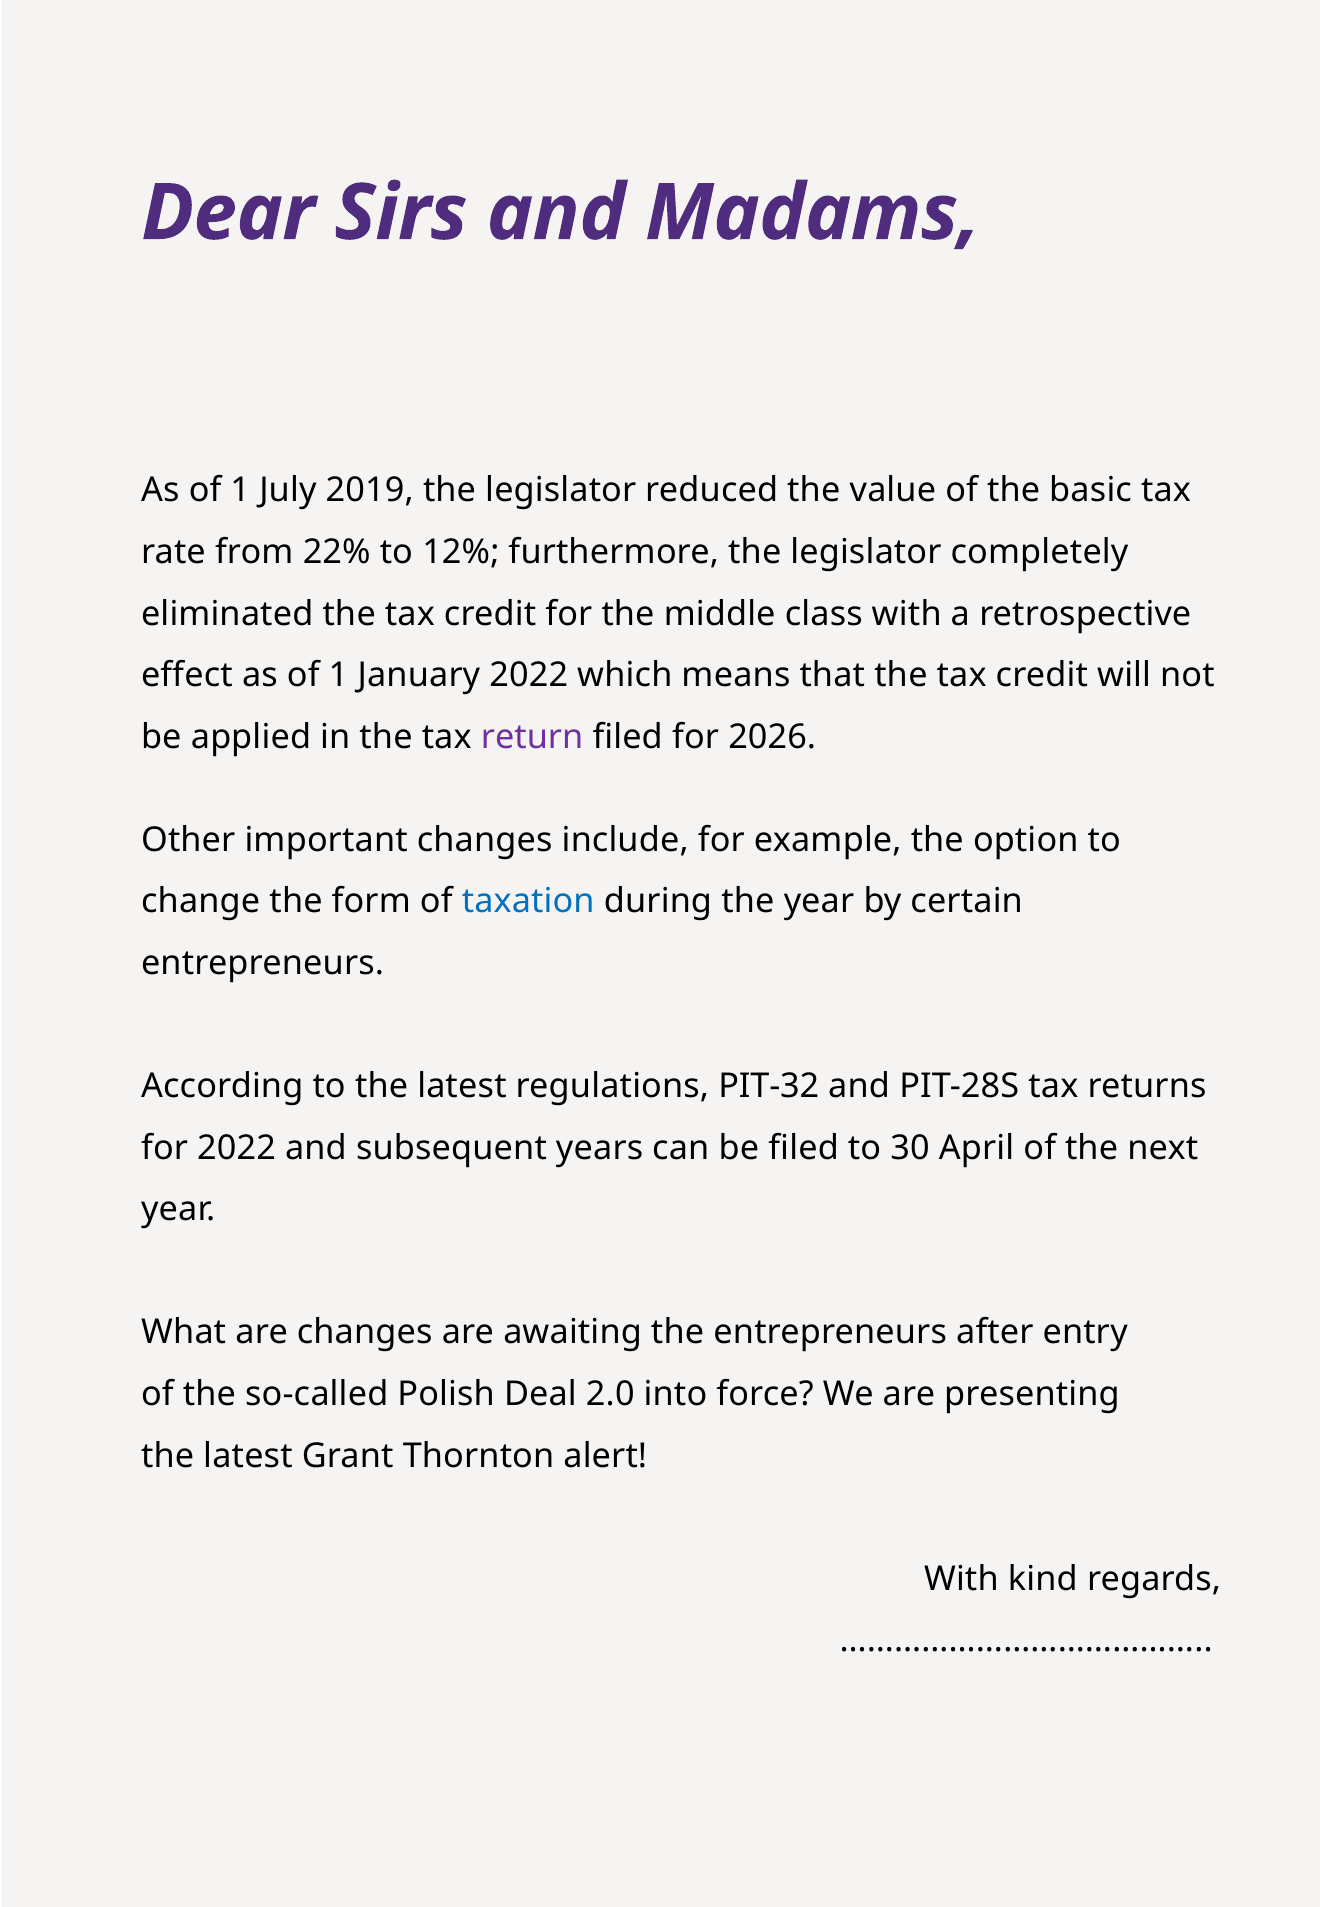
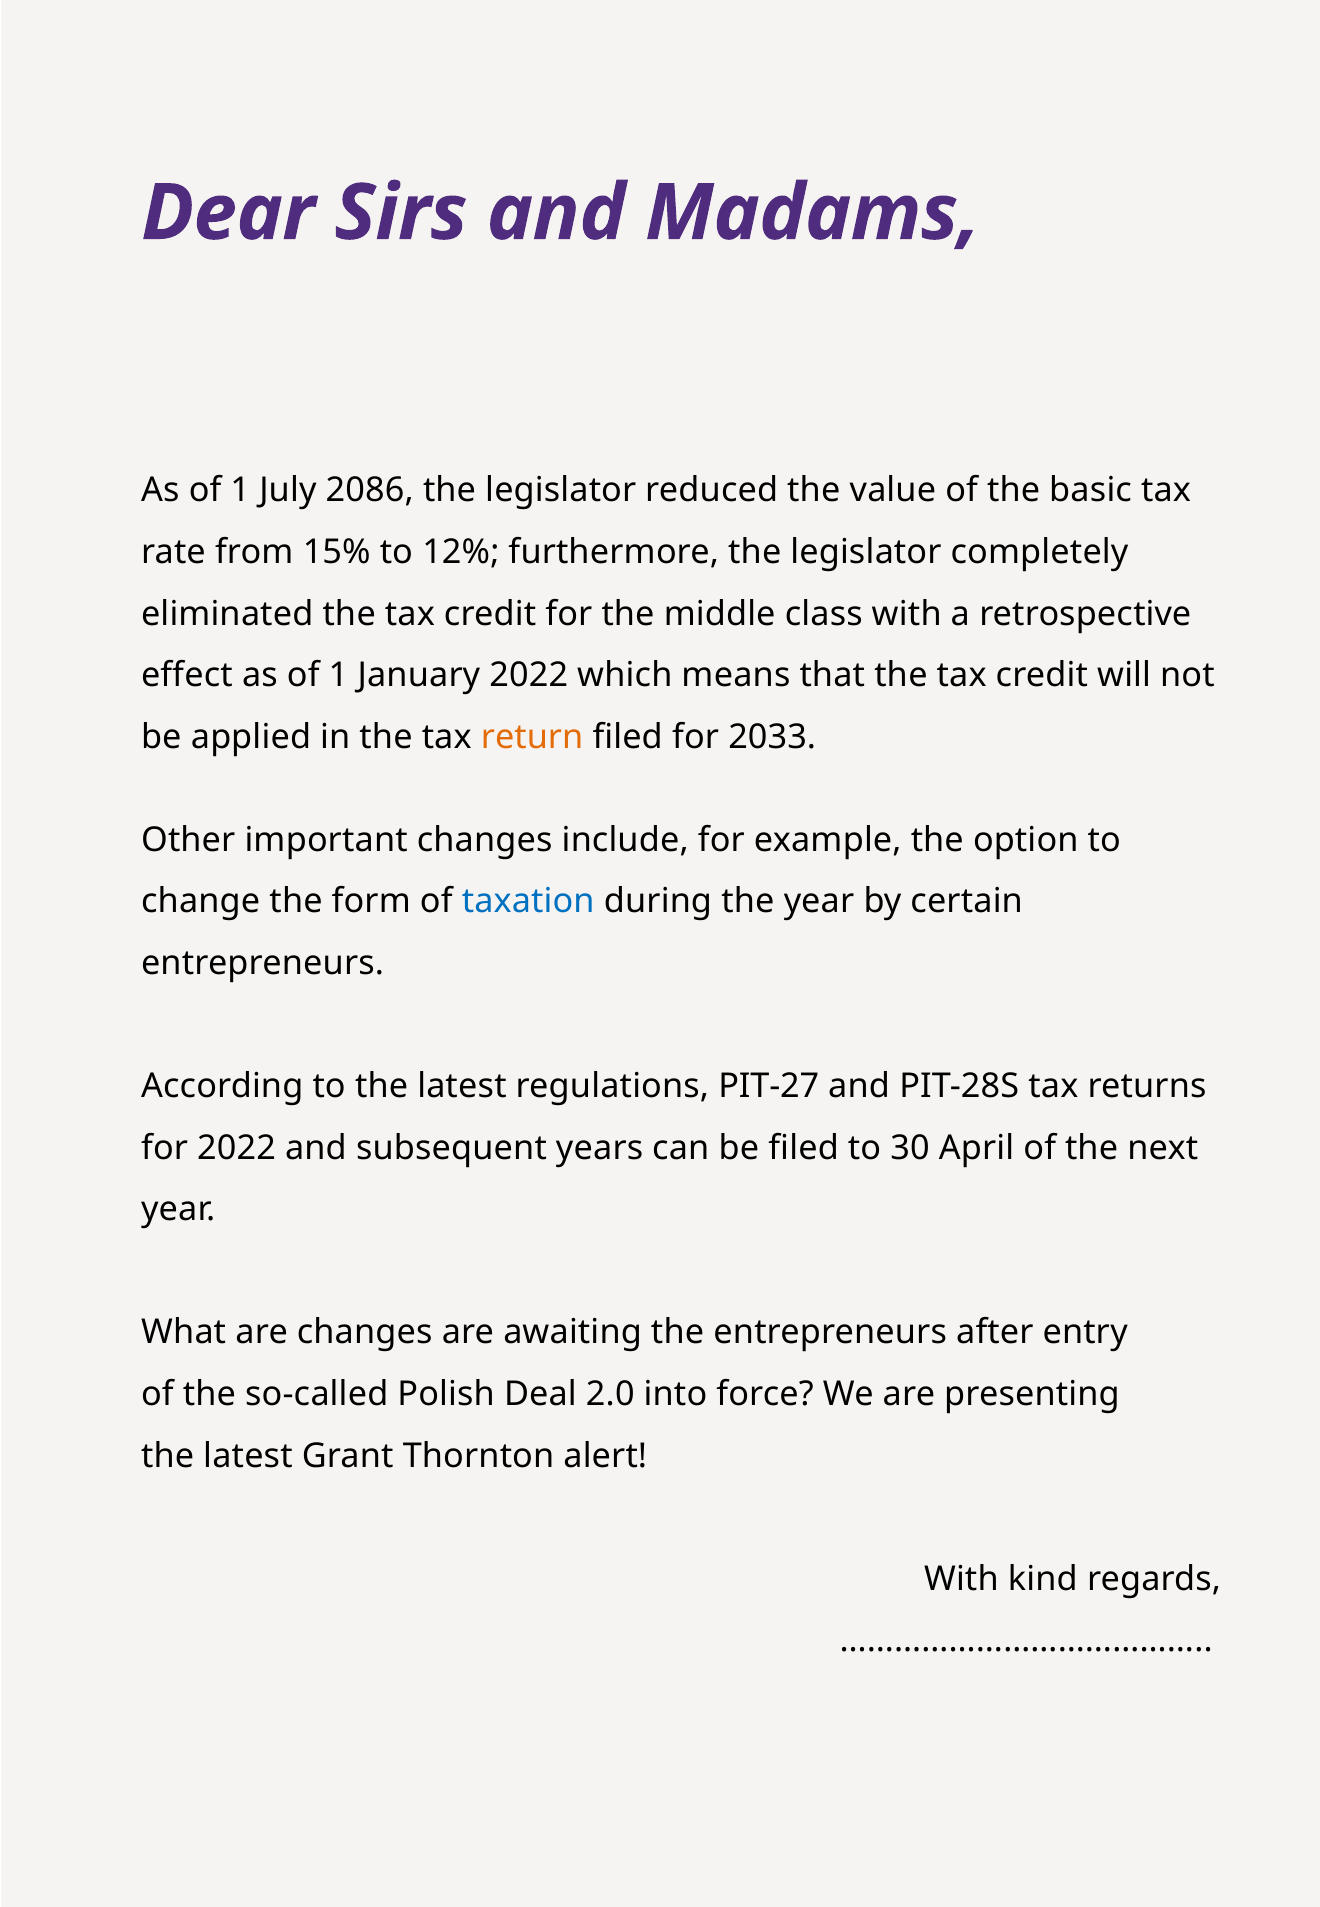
2019: 2019 -> 2086 (370, 491)
22%: 22% -> 15% (337, 552)
return colour: purple -> orange (532, 737)
2026: 2026 -> 2033 (772, 737)
PIT-32: PIT-32 -> PIT-27 (769, 1086)
